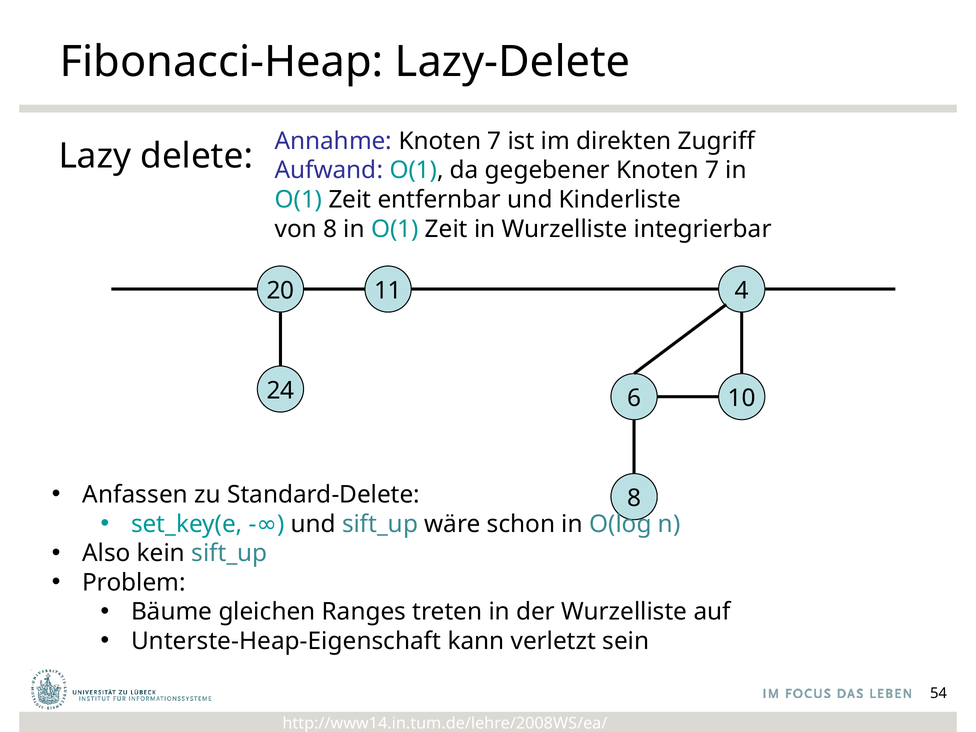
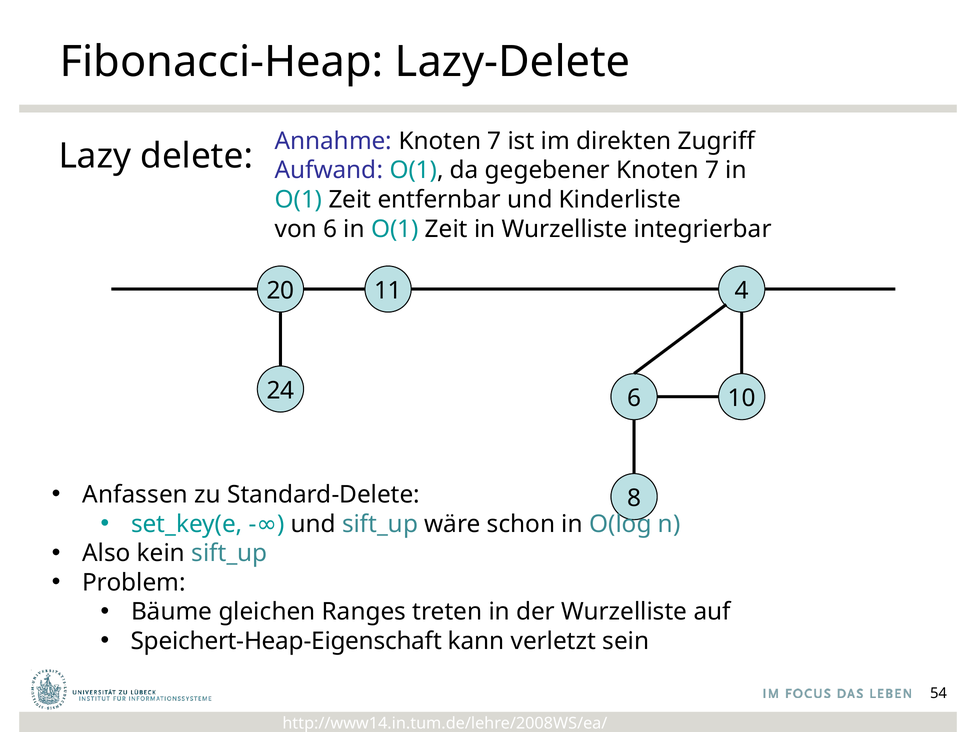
von 8: 8 -> 6 (330, 229)
Unterste-Heap-Eigenschaft: Unterste-Heap-Eigenschaft -> Speichert-Heap-Eigenschaft (286, 641)
